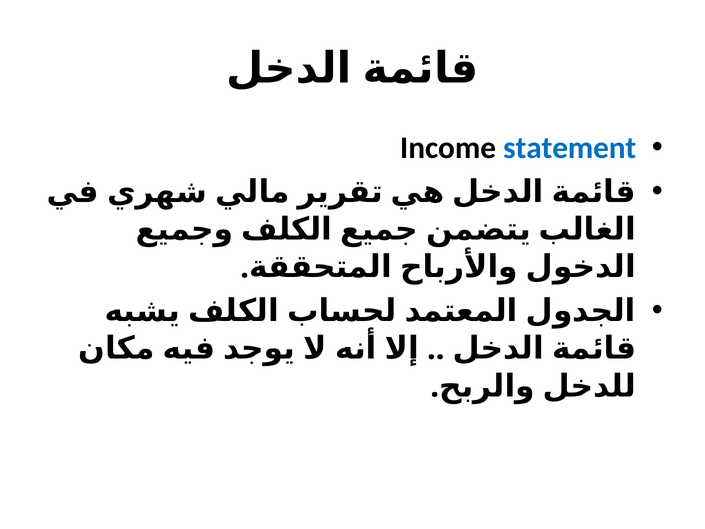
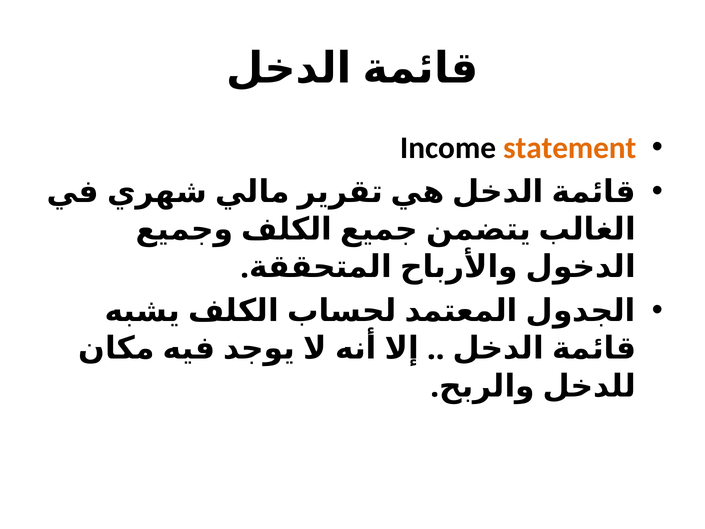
statement colour: blue -> orange (570, 148)
